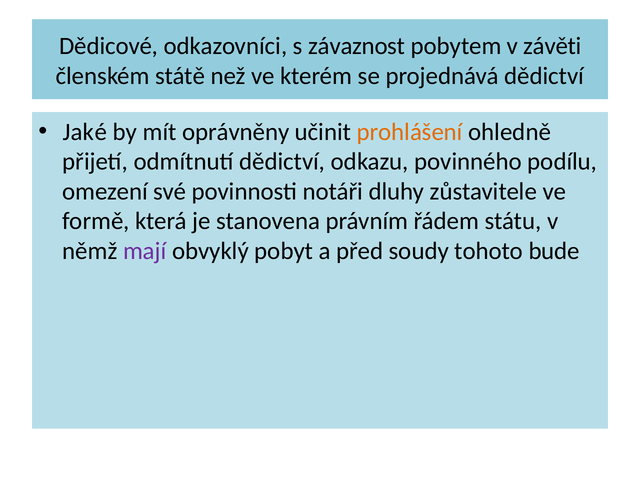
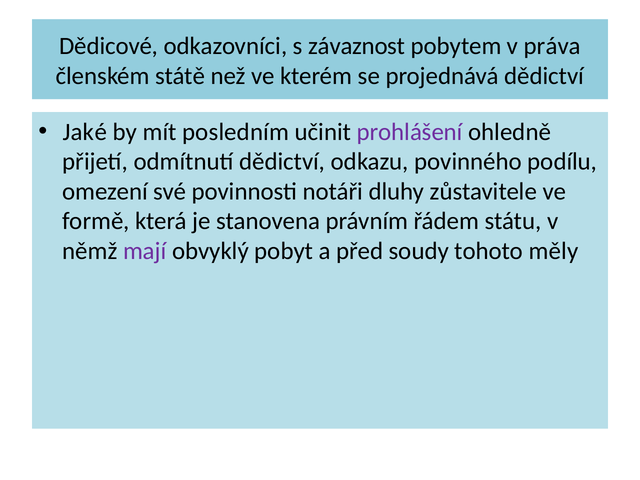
závěti: závěti -> práva (552, 46)
oprávněny: oprávněny -> posledním (236, 132)
prohlášení colour: orange -> purple (410, 132)
bude: bude -> měly (554, 251)
